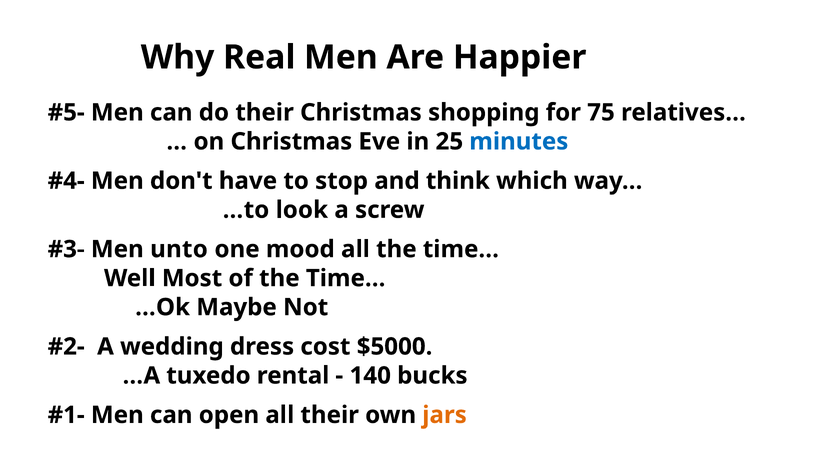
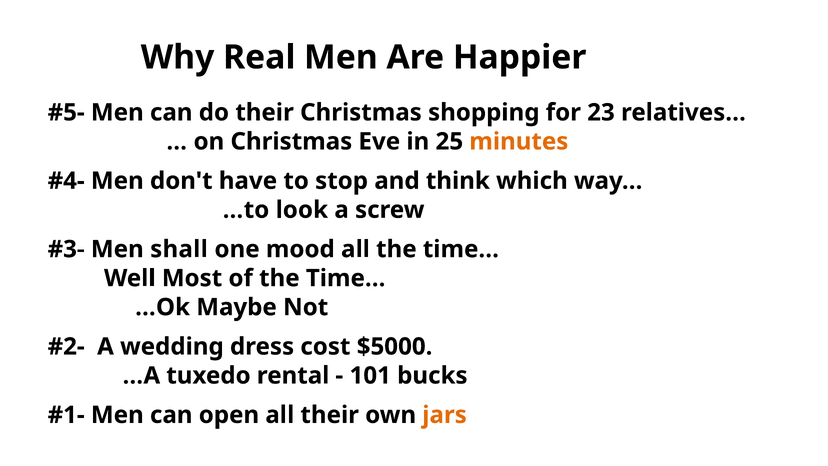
75: 75 -> 23 (601, 112)
minutes colour: blue -> orange (519, 141)
unto: unto -> shall (179, 249)
140: 140 -> 101 (370, 375)
